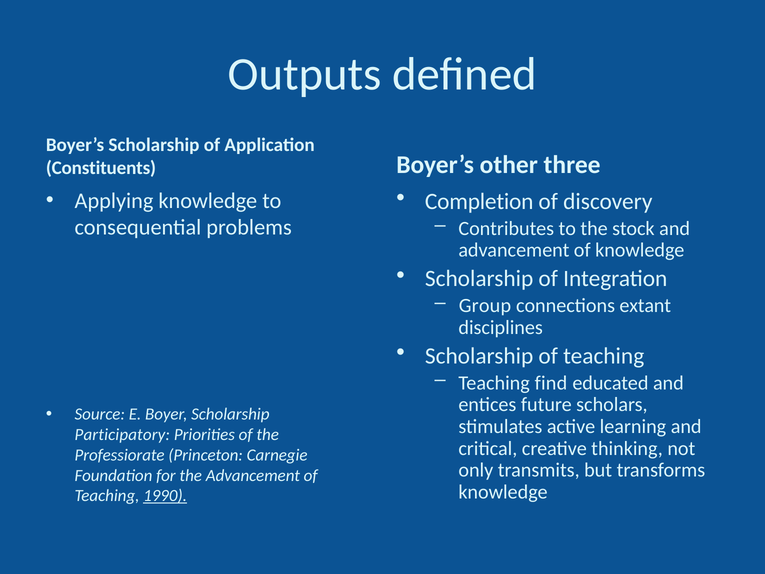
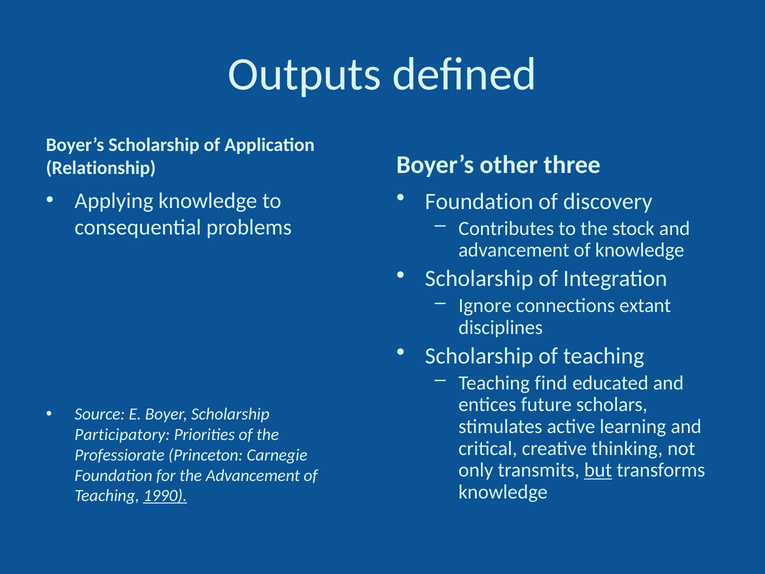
Constituents: Constituents -> Relationship (101, 168)
Completion: Completion -> Foundation (479, 201)
Group: Group -> Ignore (485, 306)
but underline: none -> present (598, 470)
